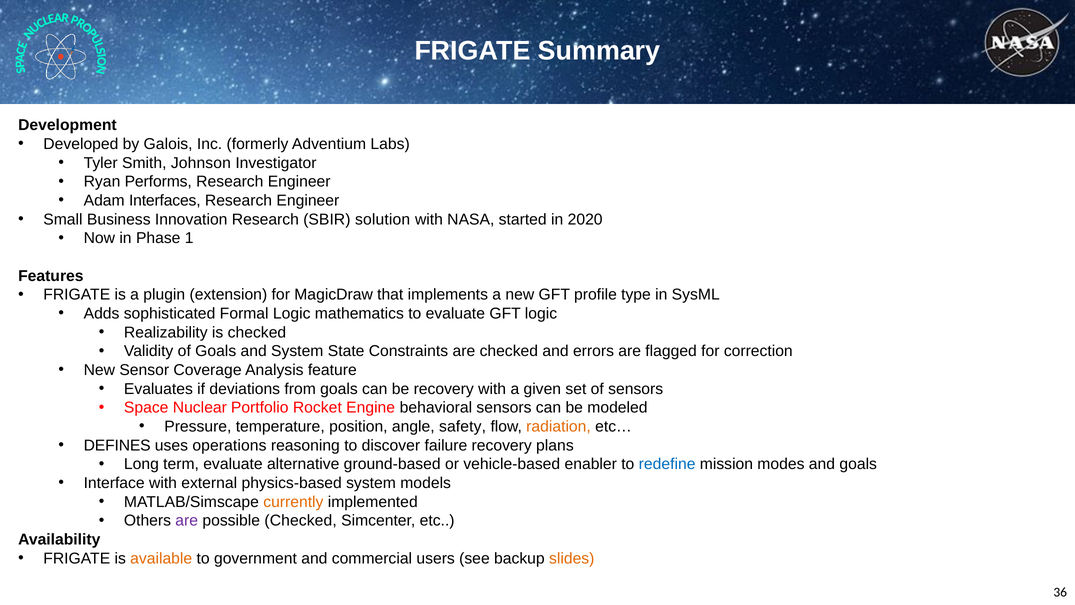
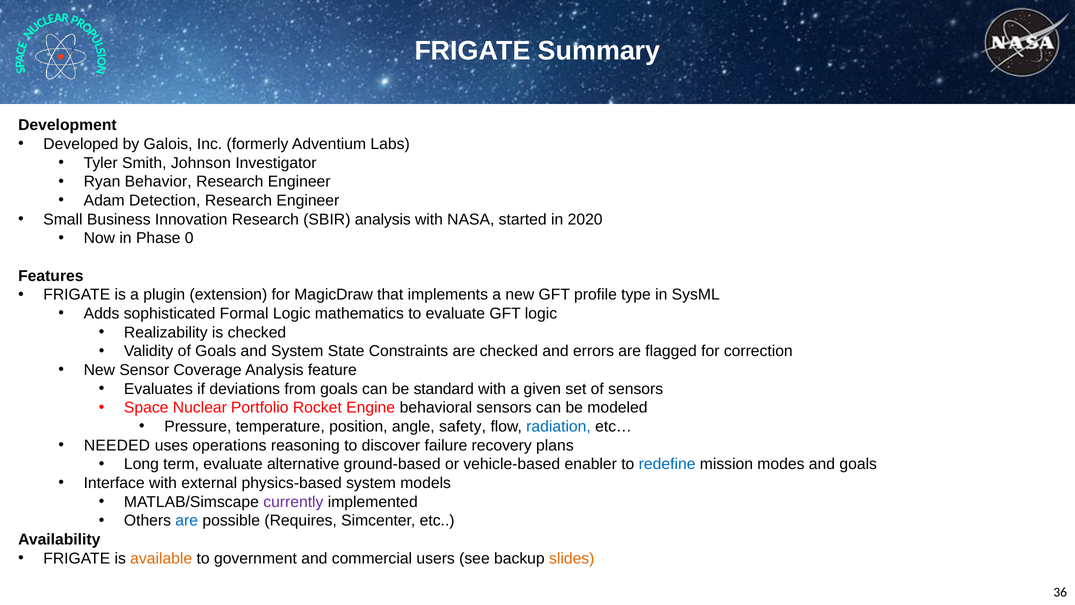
Performs: Performs -> Behavior (158, 182)
Interfaces: Interfaces -> Detection (165, 200)
SBIR solution: solution -> analysis (383, 219)
1: 1 -> 0 (189, 238)
be recovery: recovery -> standard (444, 389)
radiation colour: orange -> blue (559, 426)
DEFINES: DEFINES -> NEEDED (117, 445)
currently colour: orange -> purple (293, 502)
are colour: purple -> blue (187, 520)
possible Checked: Checked -> Requires (301, 520)
